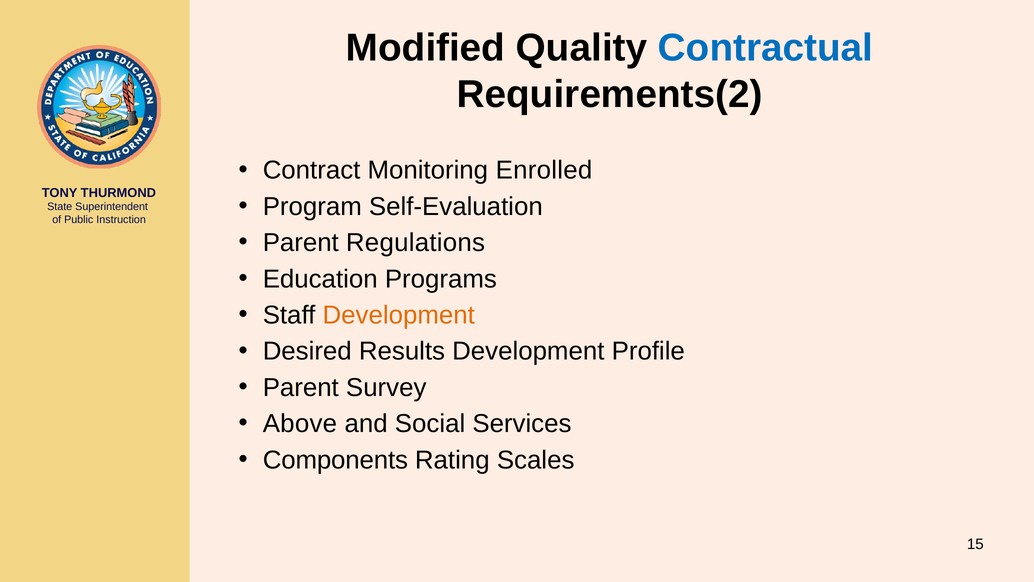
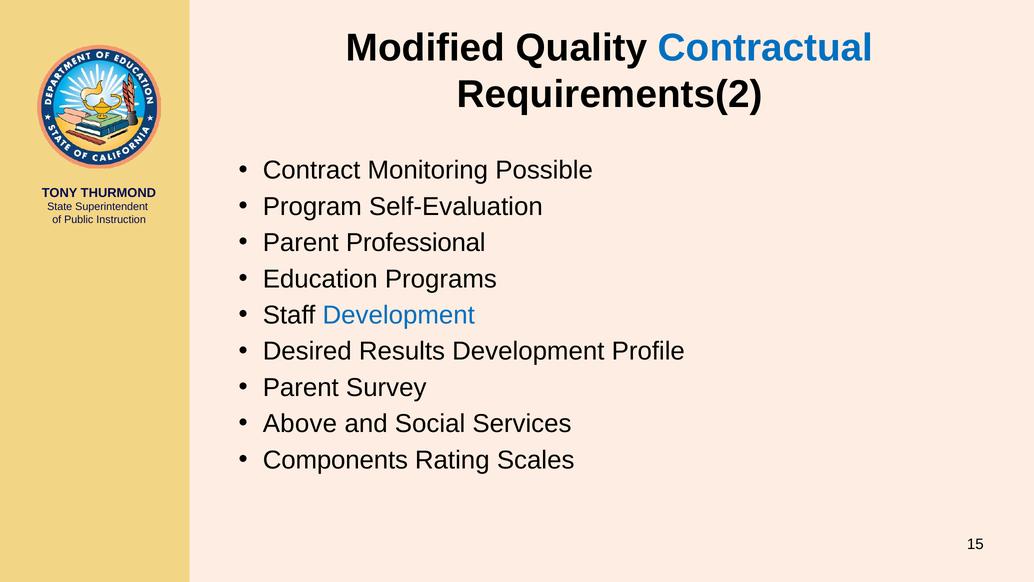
Enrolled: Enrolled -> Possible (544, 170)
Regulations: Regulations -> Professional (416, 243)
Development colour: orange -> blue (399, 315)
